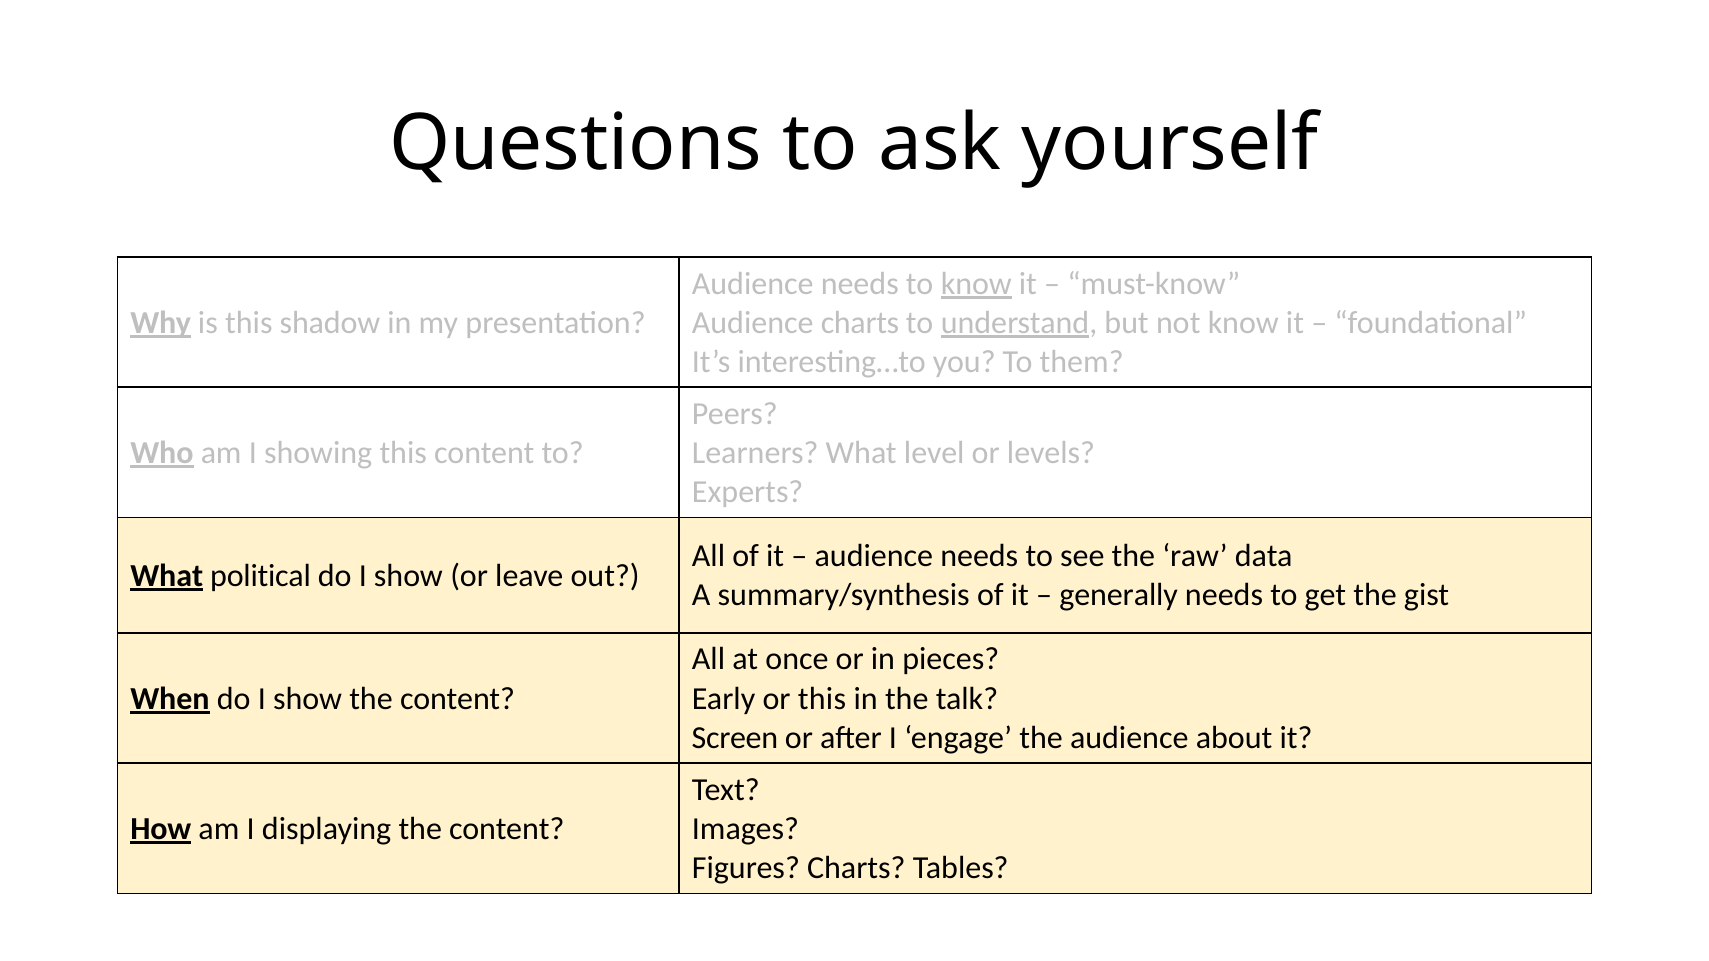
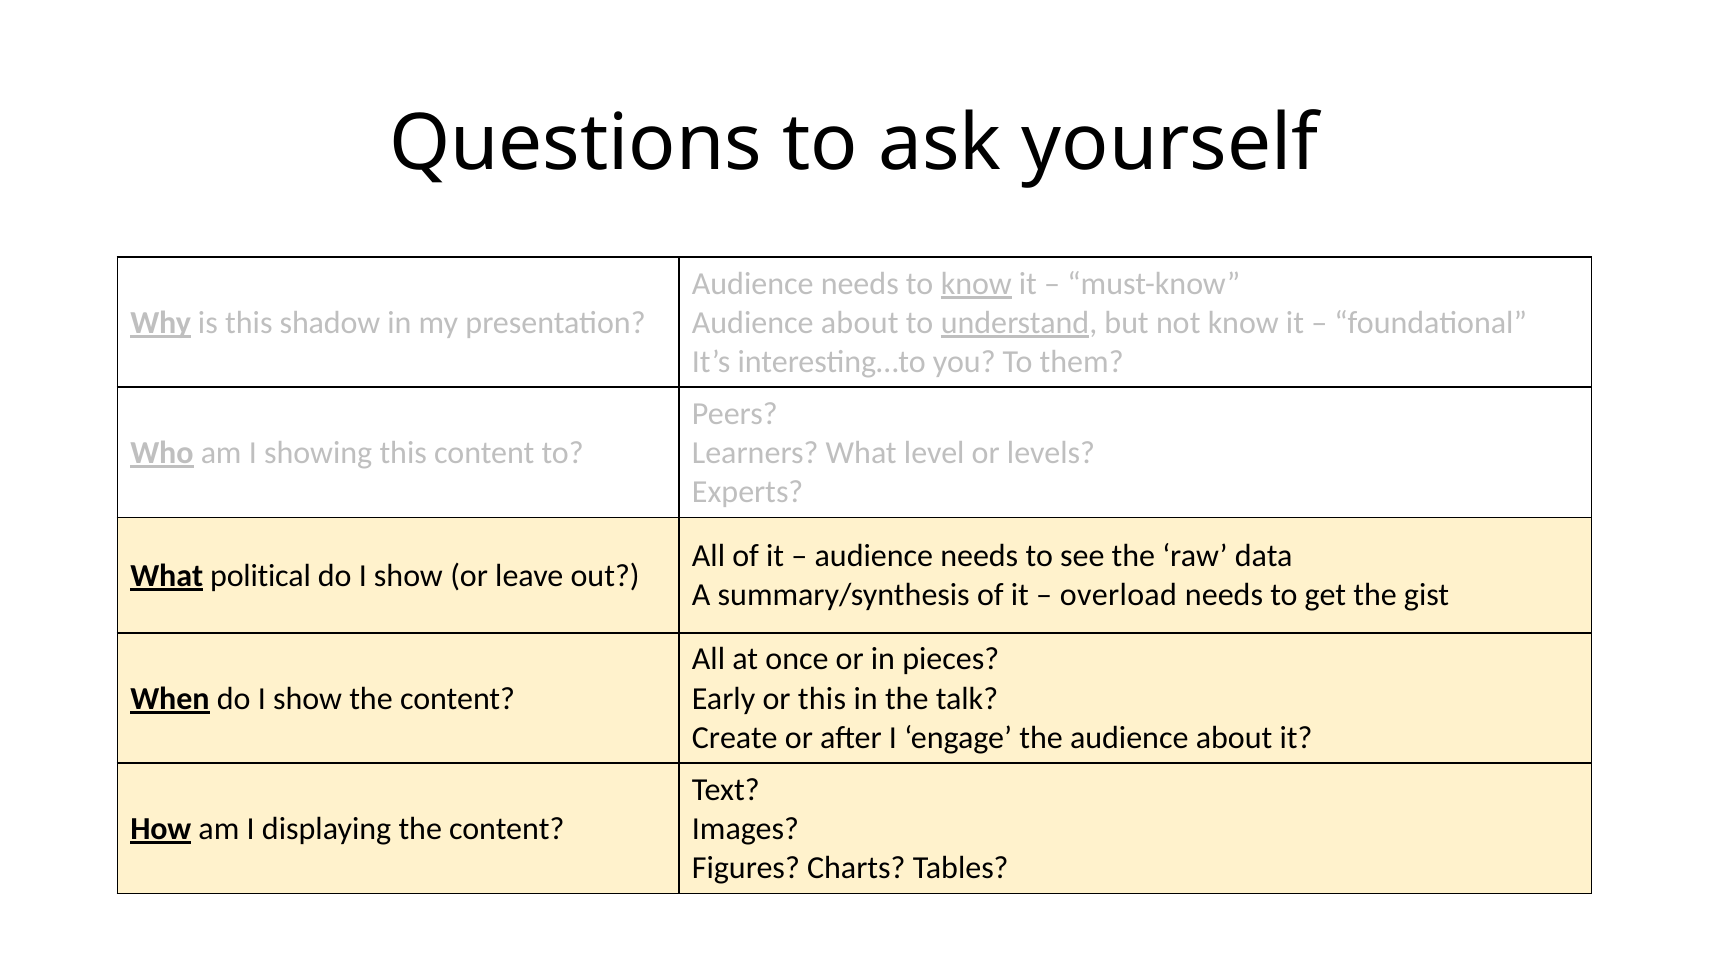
charts: charts -> about (860, 323)
generally: generally -> overload (1118, 595)
Screen: Screen -> Create (735, 738)
